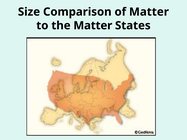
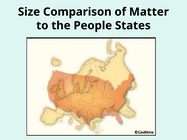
the Matter: Matter -> People (93, 26)
